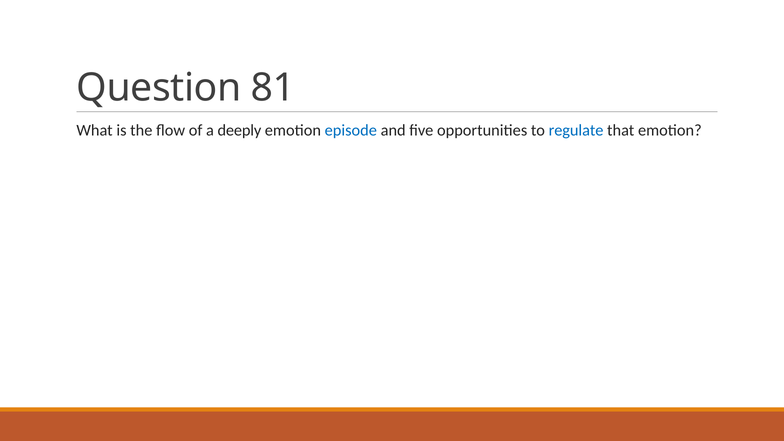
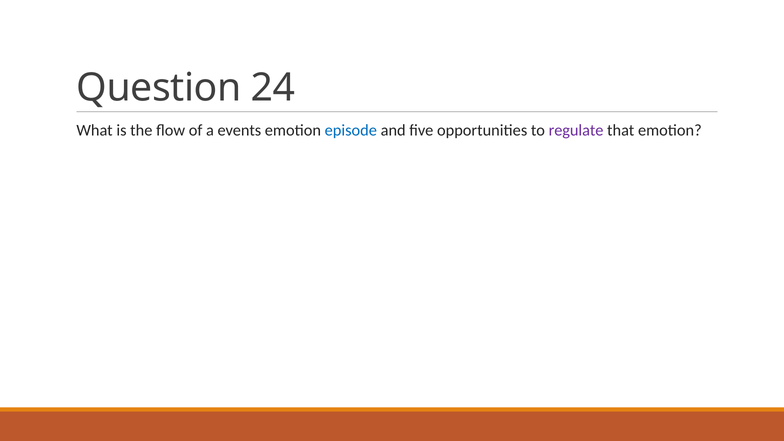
81: 81 -> 24 (273, 88)
deeply: deeply -> events (239, 130)
regulate colour: blue -> purple (576, 130)
